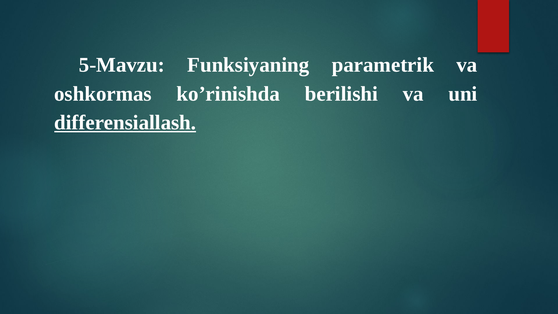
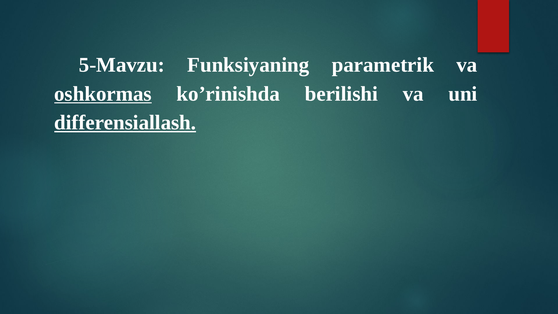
oshkormas underline: none -> present (103, 94)
